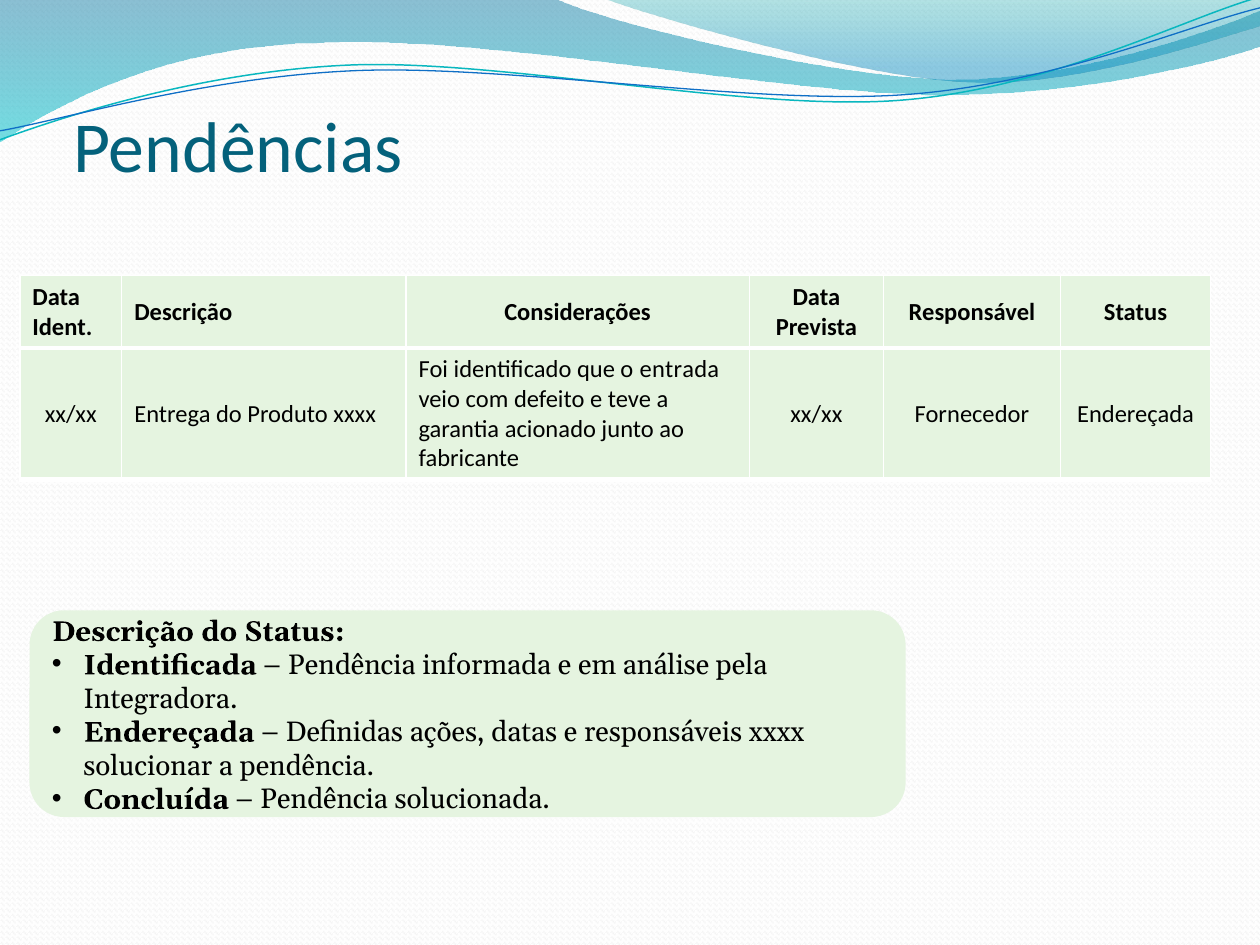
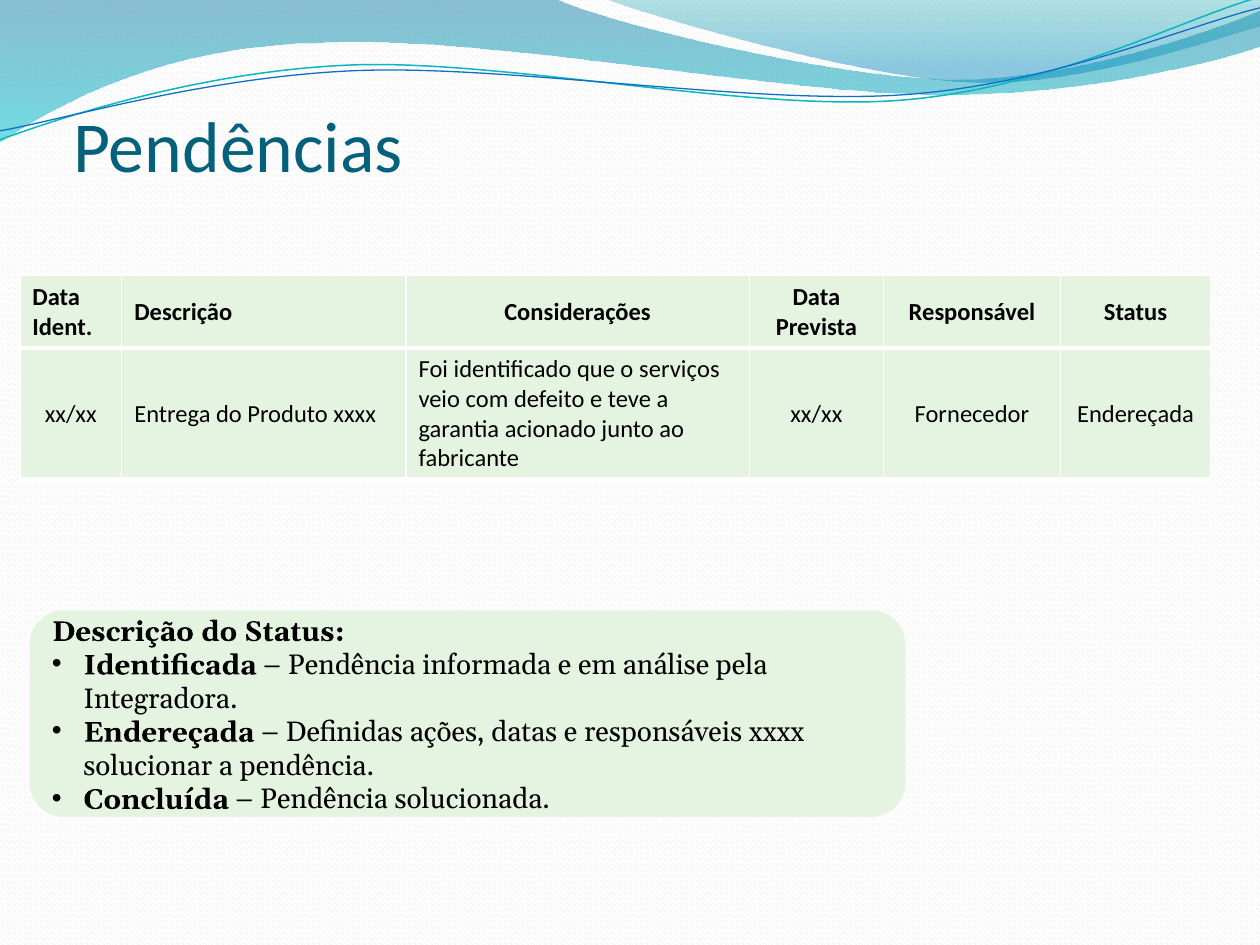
entrada: entrada -> serviços (679, 369)
